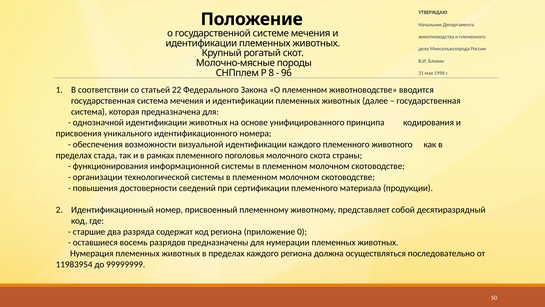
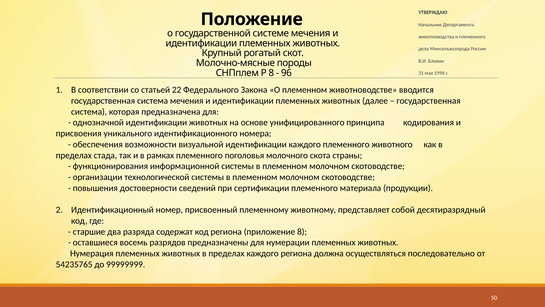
приложение 0: 0 -> 8 (302, 231)
11983954: 11983954 -> 54235765 (74, 264)
